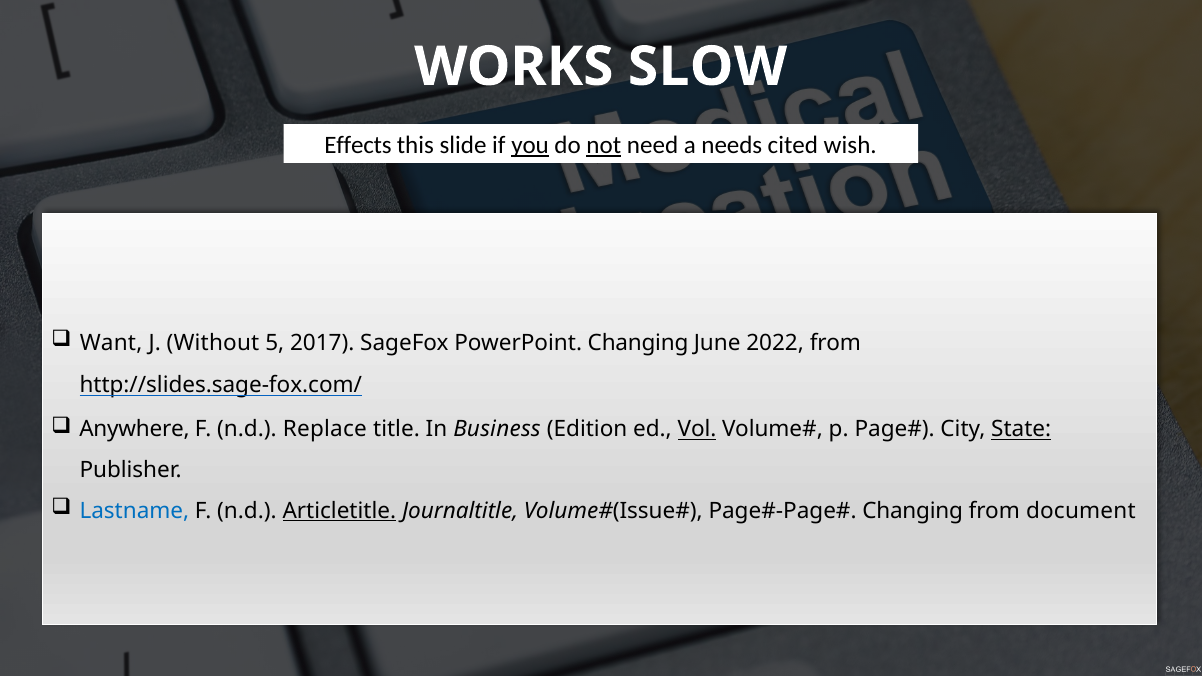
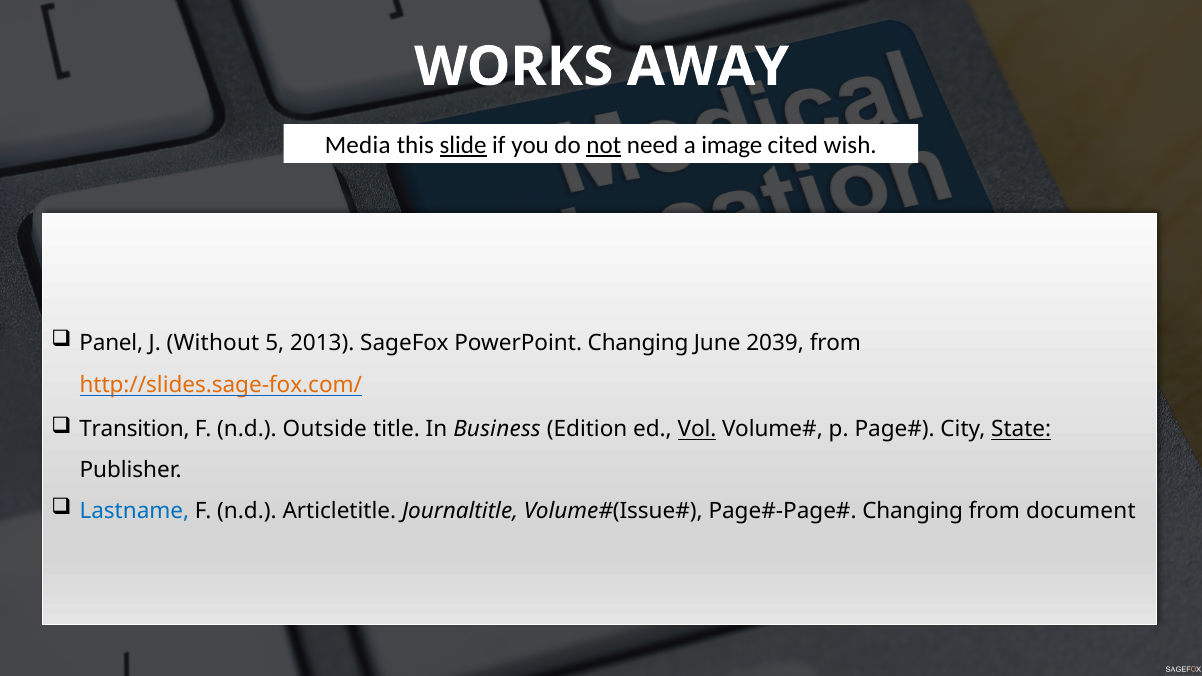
SLOW: SLOW -> AWAY (708, 67)
Effects: Effects -> Media (358, 145)
slide underline: none -> present (463, 145)
you underline: present -> none (530, 145)
needs: needs -> image (732, 145)
Want: Want -> Panel (111, 343)
2017: 2017 -> 2013 (322, 343)
2022: 2022 -> 2039 (775, 343)
http://slides.sage-fox.com/ colour: black -> orange (221, 385)
Anywhere: Anywhere -> Transition (134, 430)
Replace: Replace -> Outside (325, 430)
Articletitle underline: present -> none (339, 511)
